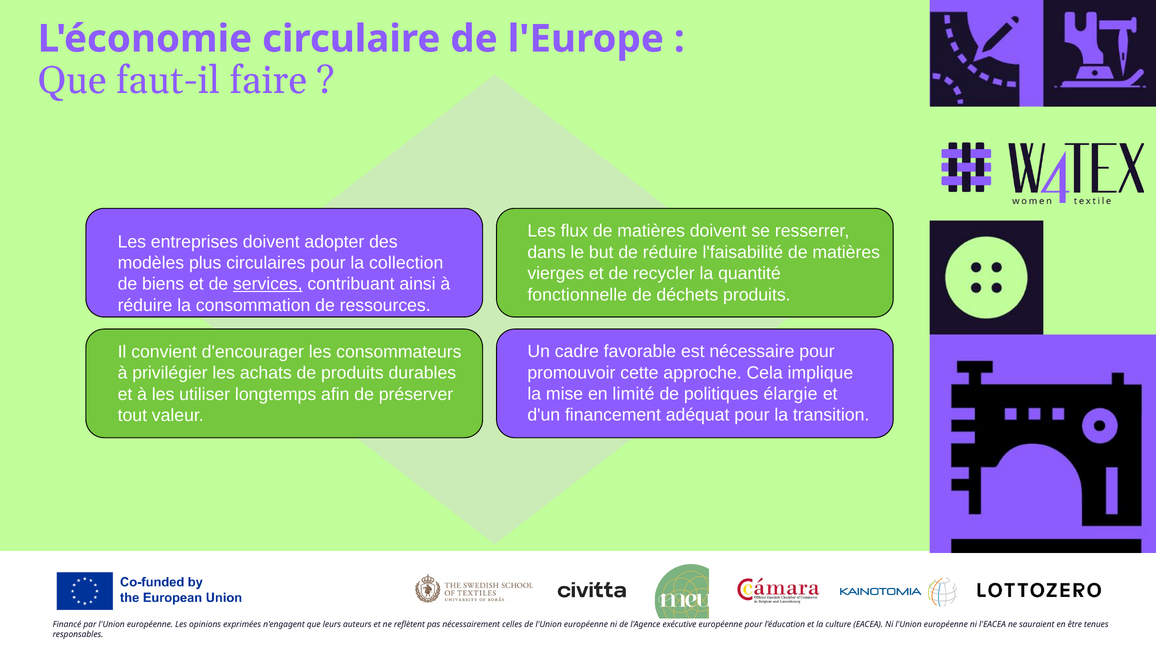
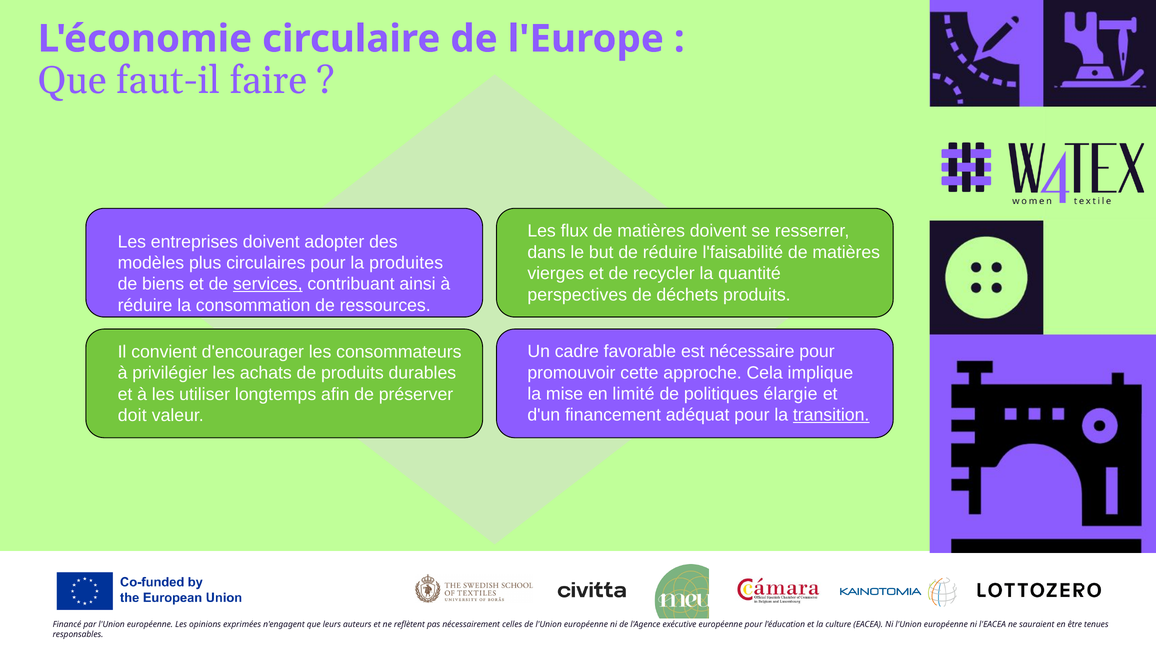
collection: collection -> produites (406, 263)
fonctionnelle: fonctionnelle -> perspectives (577, 295)
transition underline: none -> present (831, 415)
tout: tout -> doit (132, 416)
